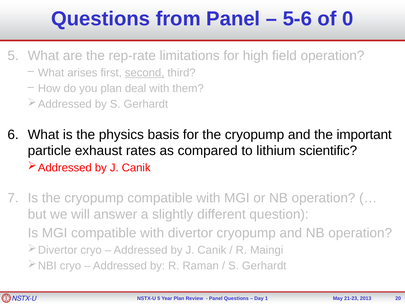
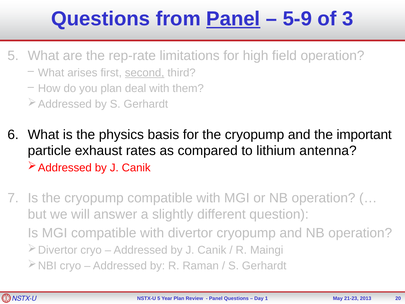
Panel underline: none -> present (233, 19)
5-6: 5-6 -> 5-9 (297, 19)
0: 0 -> 3 (348, 19)
scientific: scientific -> antenna (328, 151)
